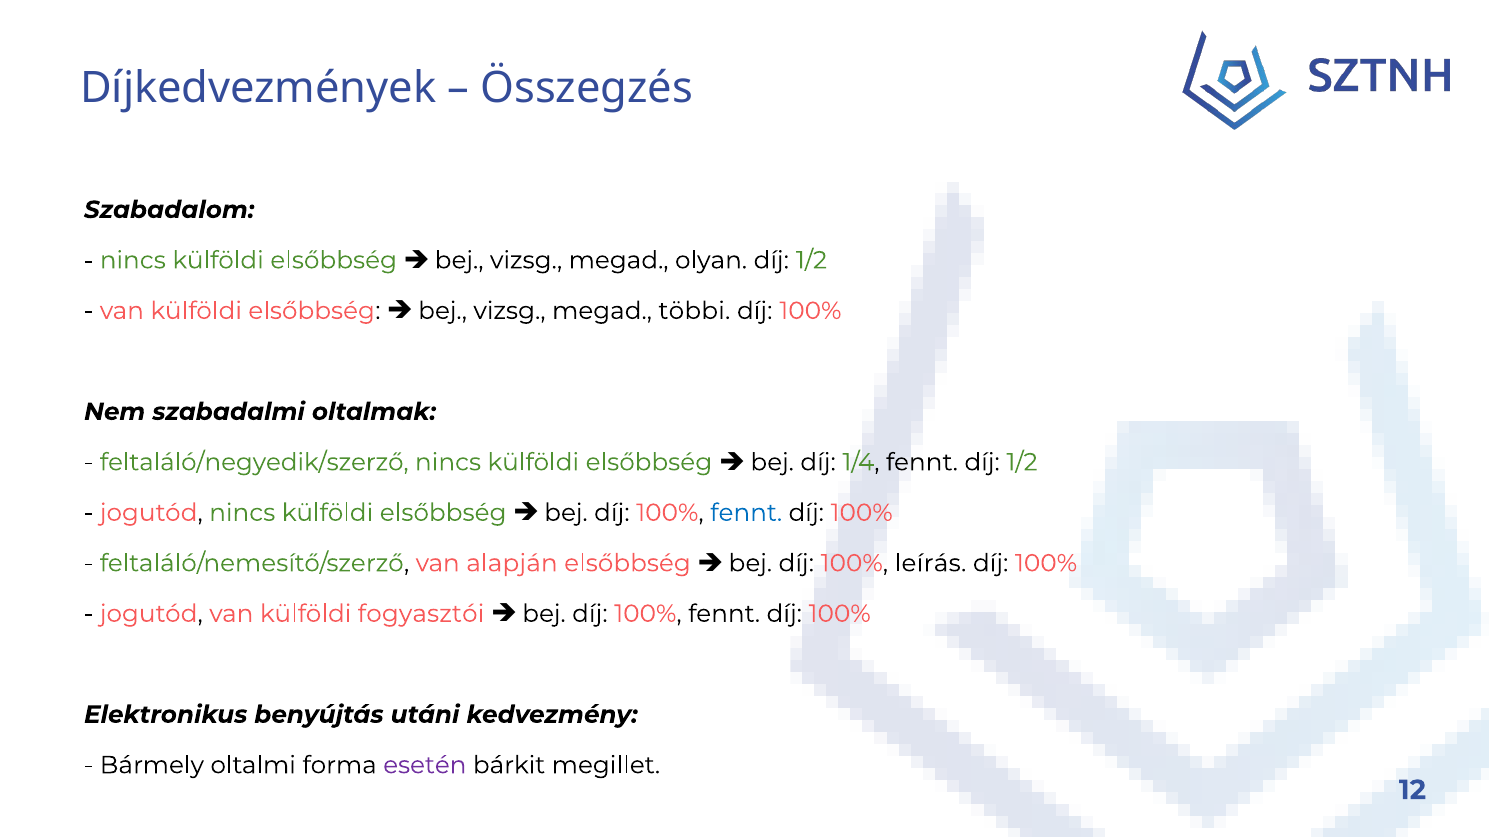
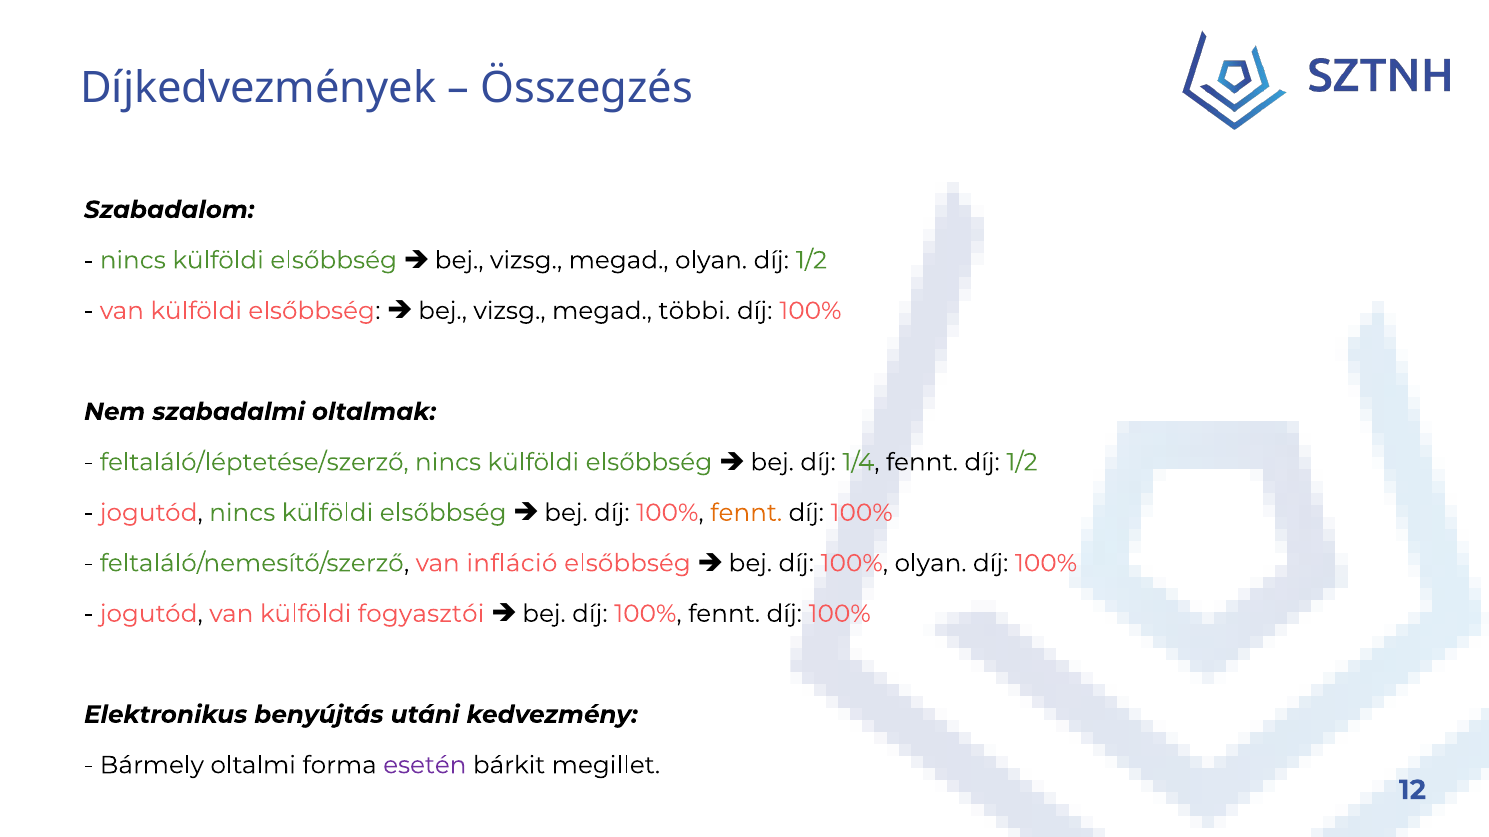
feltaláló/negyedik/szerző: feltaláló/negyedik/szerző -> feltaláló/léptetése/szerző (254, 463)
fennt colour: blue -> orange (746, 513)
alapján: alapján -> infláció (512, 564)
100% leírás: leírás -> olyan (931, 564)
